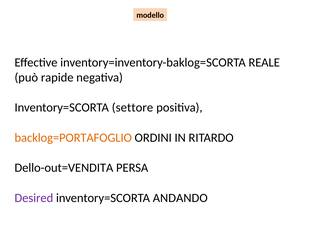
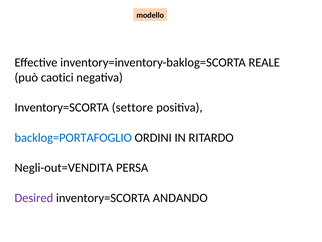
rapide: rapide -> caotici (57, 77)
backlog=PORTAFOGLIO colour: orange -> blue (73, 137)
Dello-out=VENDITA: Dello-out=VENDITA -> Negli-out=VENDITA (64, 167)
